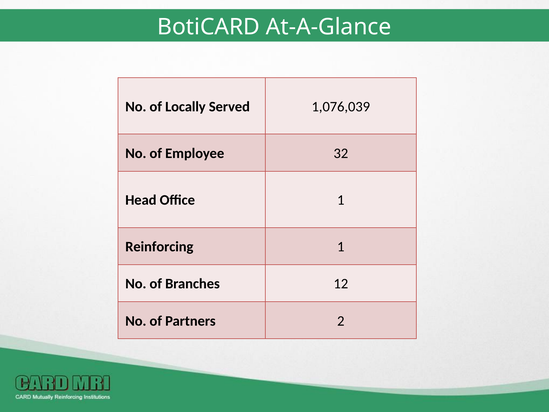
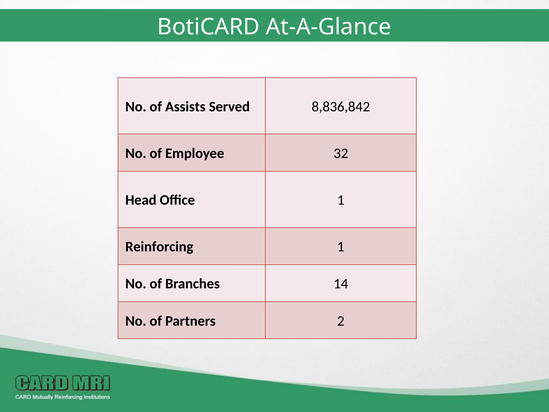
Locally: Locally -> Assists (185, 107)
1,076,039: 1,076,039 -> 8,836,842 (341, 107)
12: 12 -> 14 (341, 284)
